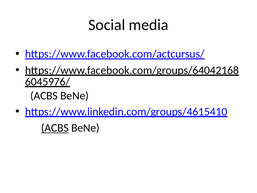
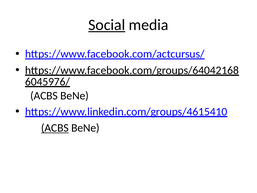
Social underline: none -> present (107, 25)
